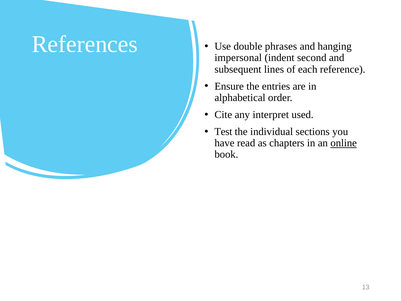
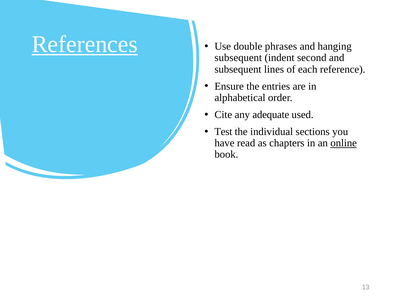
References underline: none -> present (85, 44)
impersonal: impersonal -> subsequent (238, 58)
interpret: interpret -> adequate (271, 115)
